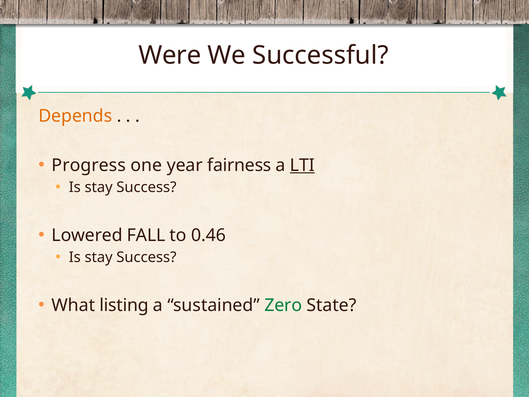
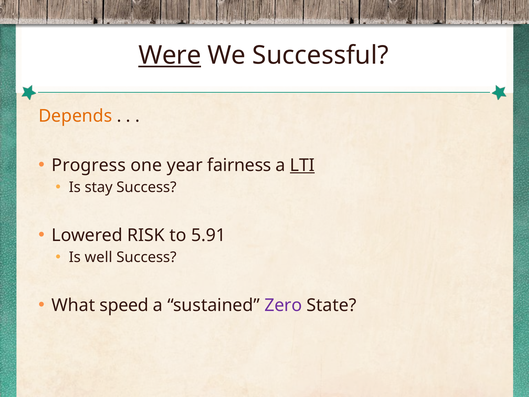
Were underline: none -> present (170, 55)
FALL: FALL -> RISK (146, 235)
0.46: 0.46 -> 5.91 (209, 235)
stay: stay -> well (99, 257)
listing: listing -> speed (124, 305)
Zero colour: green -> purple (283, 305)
